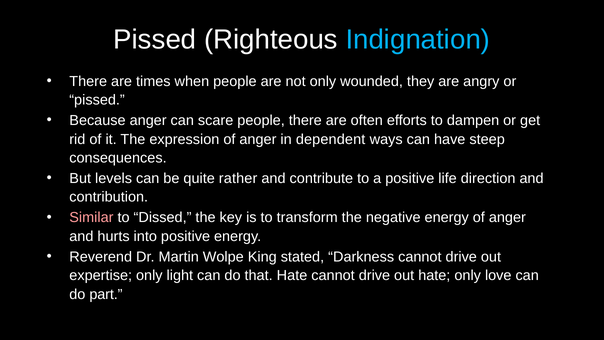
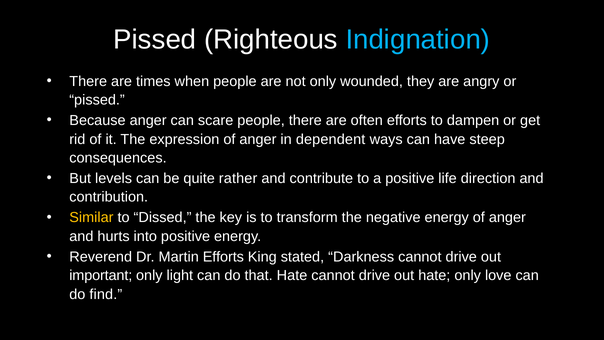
Similar colour: pink -> yellow (91, 217)
Martin Wolpe: Wolpe -> Efforts (223, 257)
expertise: expertise -> important (101, 275)
part: part -> find (106, 294)
